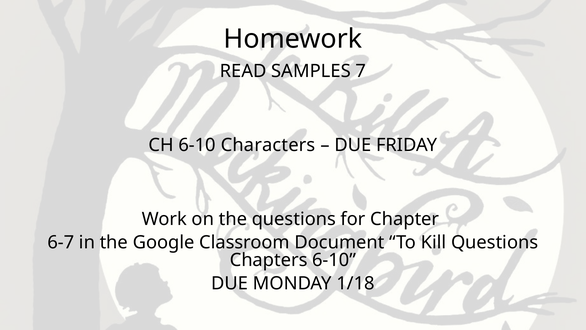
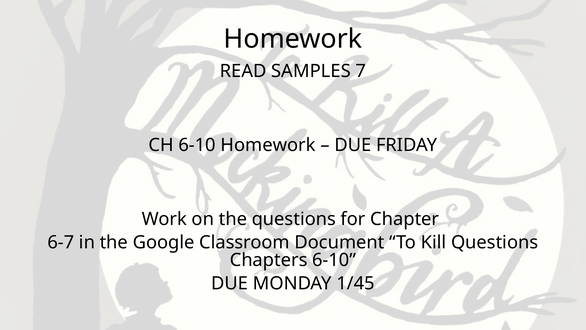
6-10 Characters: Characters -> Homework (268, 145)
1/18: 1/18 -> 1/45 (356, 283)
